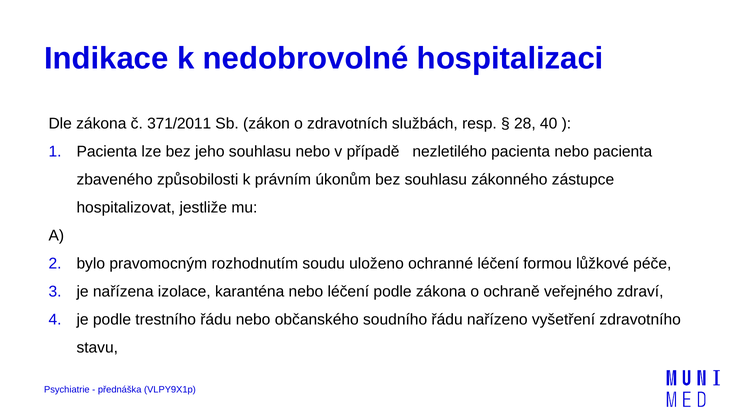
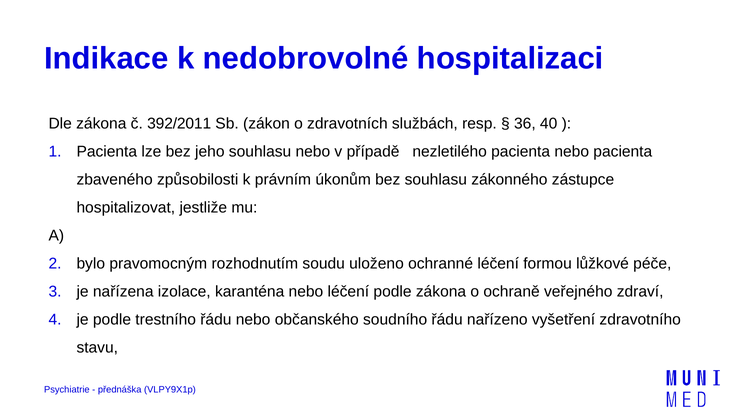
371/2011: 371/2011 -> 392/2011 (179, 123)
28: 28 -> 36 (525, 123)
